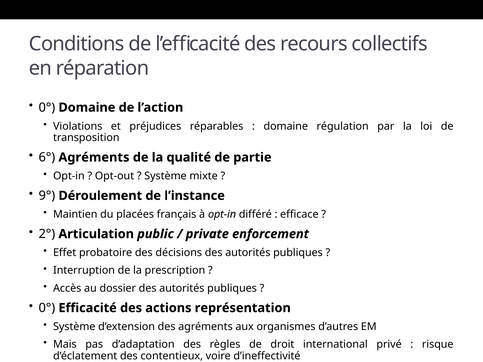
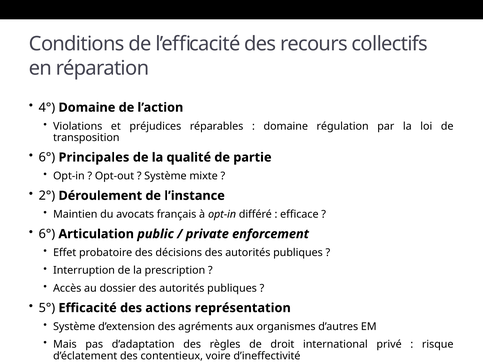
0°: 0° -> 4° (47, 108)
6° Agréments: Agréments -> Principales (94, 157)
9°: 9° -> 2° (47, 196)
placées: placées -> avocats (135, 214)
2°: 2° -> 6° (47, 234)
0°: 0° -> 5° (47, 308)
